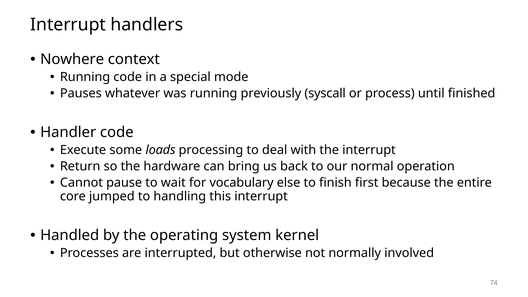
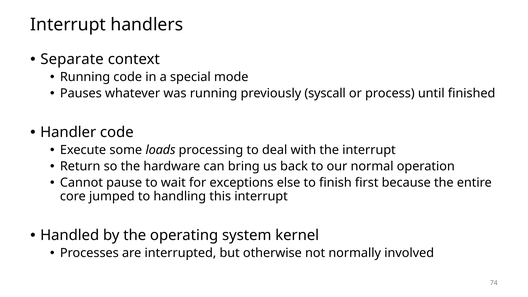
Nowhere: Nowhere -> Separate (72, 59)
vocabulary: vocabulary -> exceptions (242, 183)
